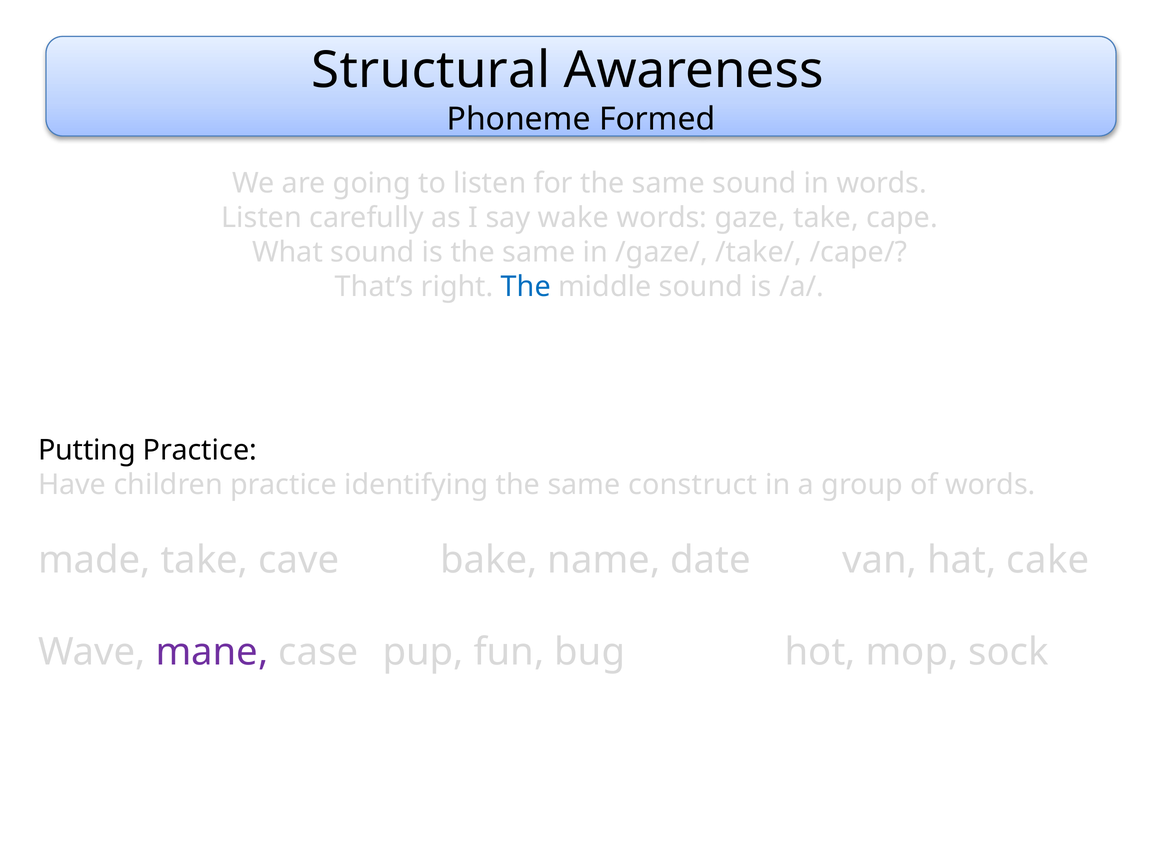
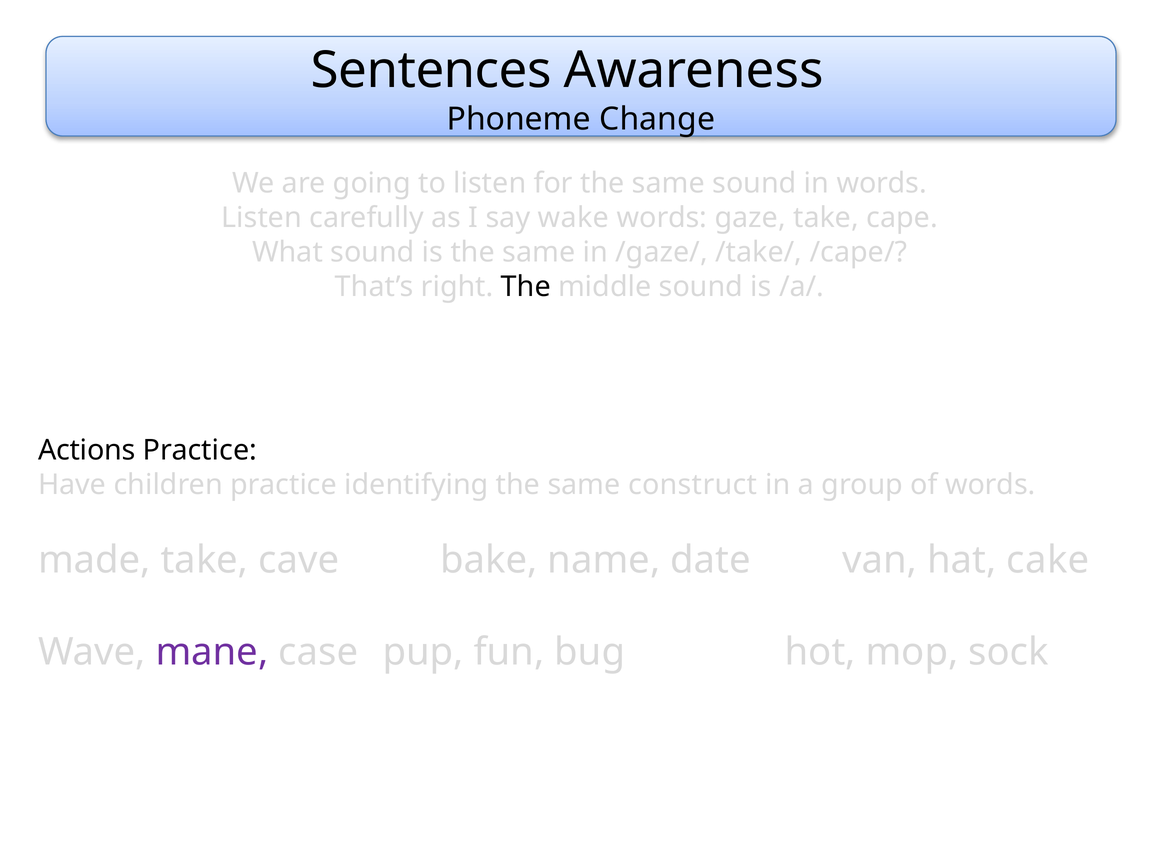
Structural: Structural -> Sentences (431, 71)
Formed: Formed -> Change (657, 119)
The colour: blue -> black (526, 287)
Putting: Putting -> Actions (87, 450)
